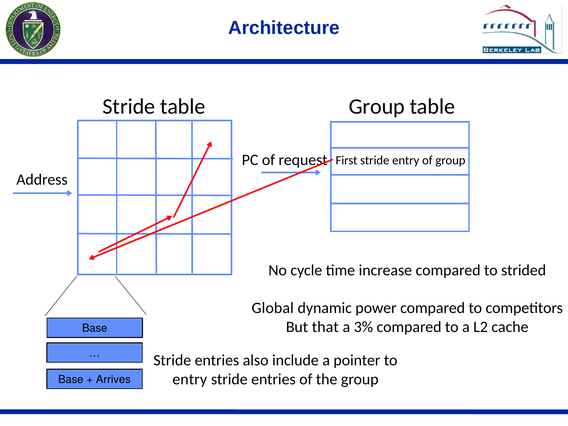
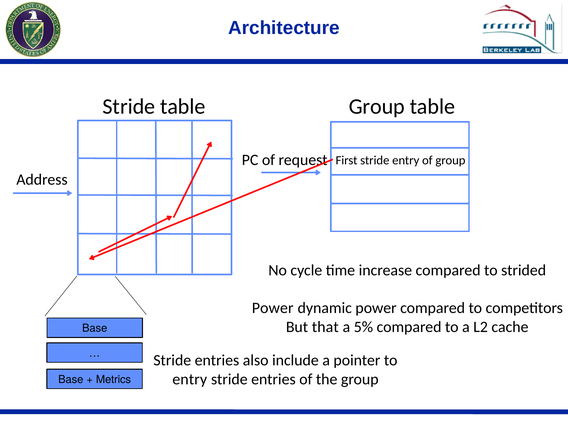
Global: Global -> Power (273, 308)
3%: 3% -> 5% (363, 327)
Arrives: Arrives -> Metrics (113, 379)
